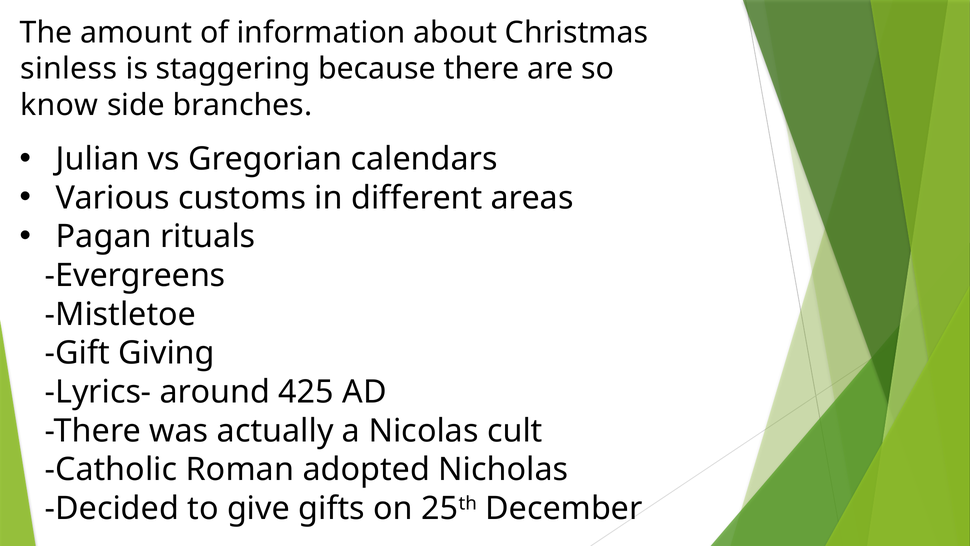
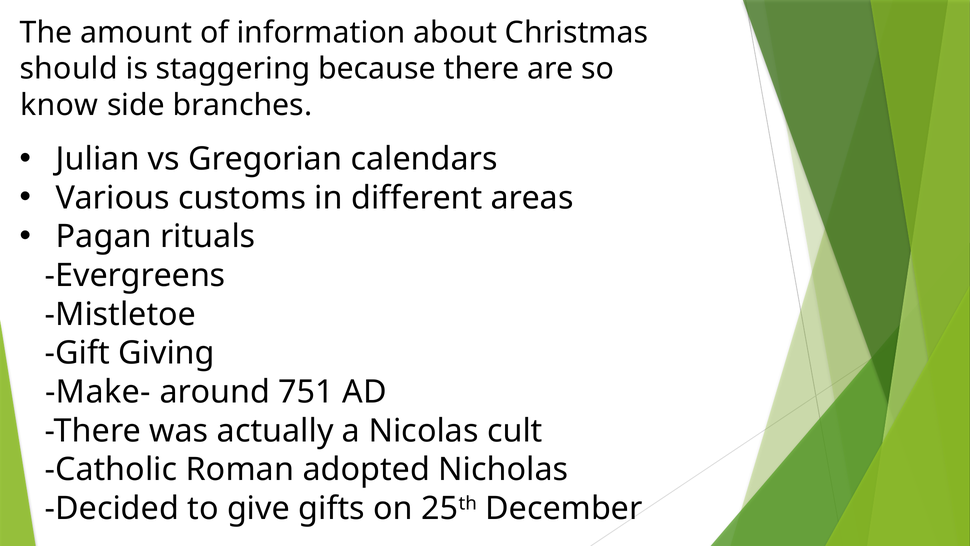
sinless: sinless -> should (69, 69)
Lyrics-: Lyrics- -> Make- (98, 392)
425: 425 -> 751 (306, 392)
